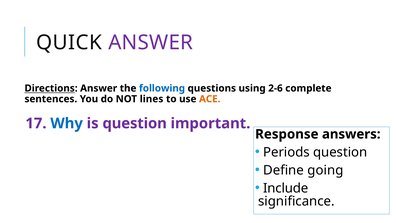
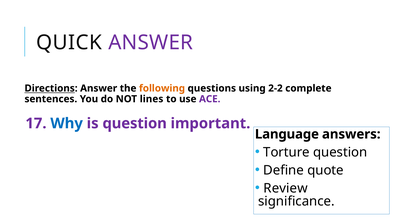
following colour: blue -> orange (162, 88)
2-6: 2-6 -> 2-2 (275, 88)
ACE colour: orange -> purple (210, 99)
Response: Response -> Language (287, 134)
Periods: Periods -> Torture (286, 152)
going: going -> quote (325, 170)
Include: Include -> Review (286, 188)
